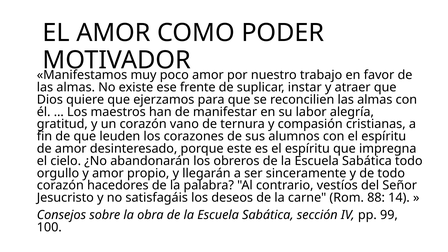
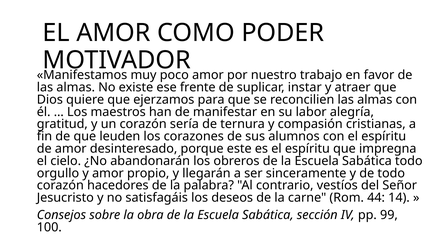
vano: vano -> sería (184, 124)
88: 88 -> 44 (376, 198)
